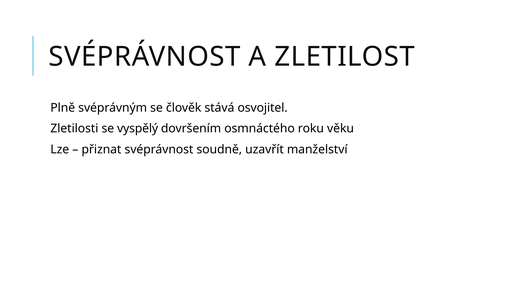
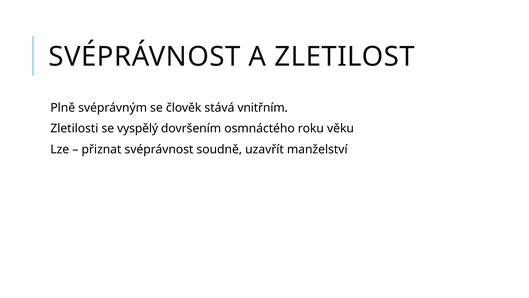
osvojitel: osvojitel -> vnitřním (263, 108)
